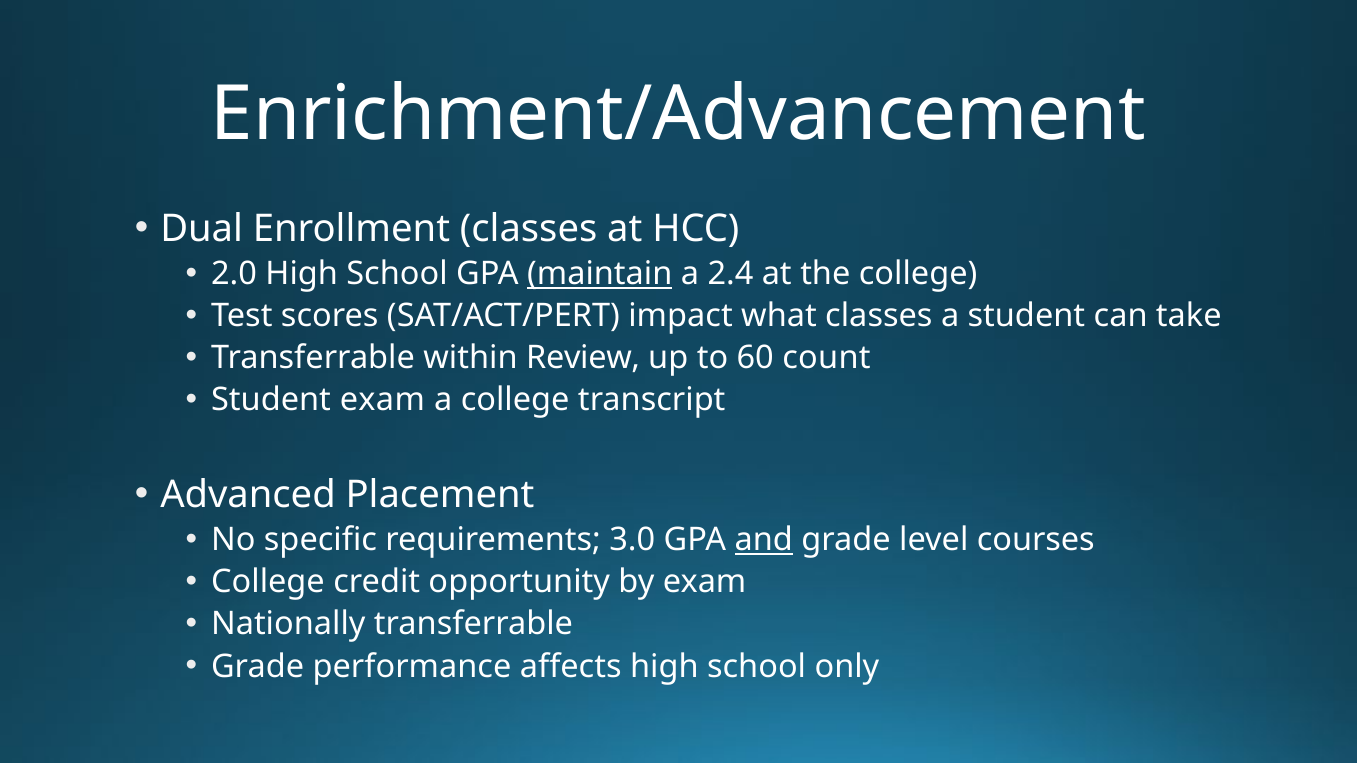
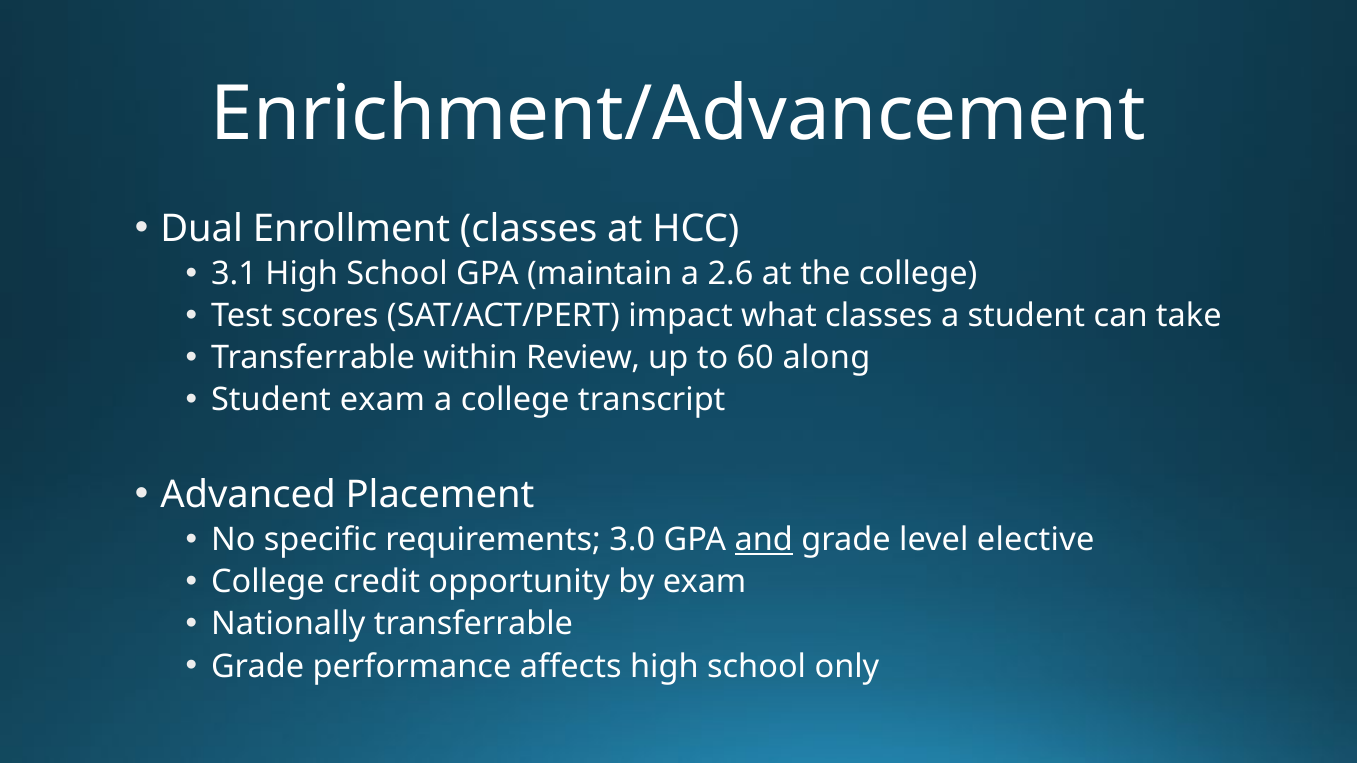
2.0: 2.0 -> 3.1 (234, 274)
maintain underline: present -> none (600, 274)
2.4: 2.4 -> 2.6 (730, 274)
count: count -> along (826, 358)
courses: courses -> elective (1036, 540)
